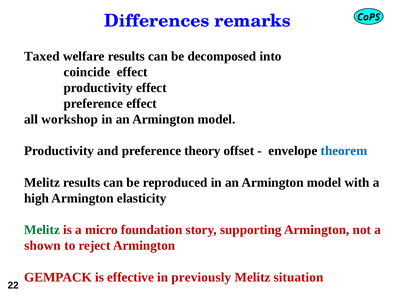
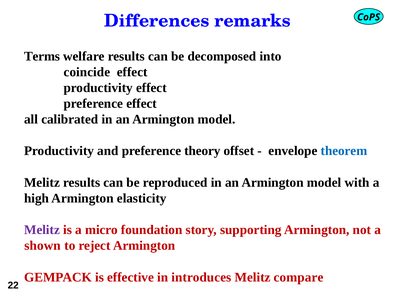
Taxed: Taxed -> Terms (42, 56)
workshop: workshop -> calibrated (70, 119)
Melitz colour: green -> purple (42, 230)
previously: previously -> introduces (201, 277)
situation: situation -> compare (299, 277)
